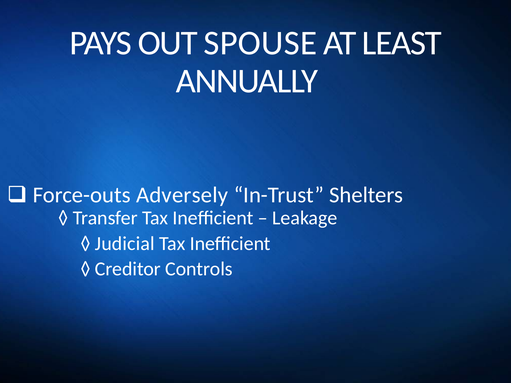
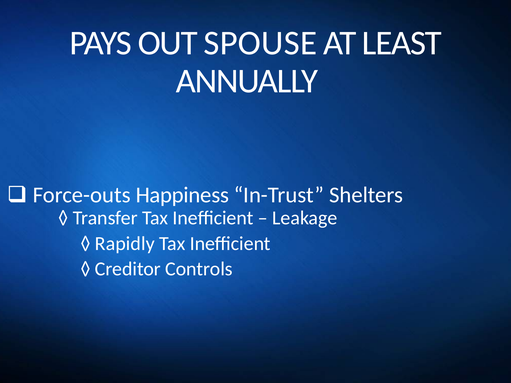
Adversely: Adversely -> Happiness (182, 195)
Judicial: Judicial -> Rapidly (125, 244)
